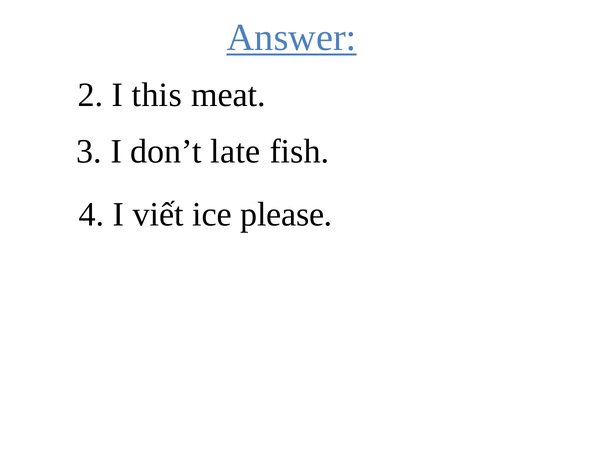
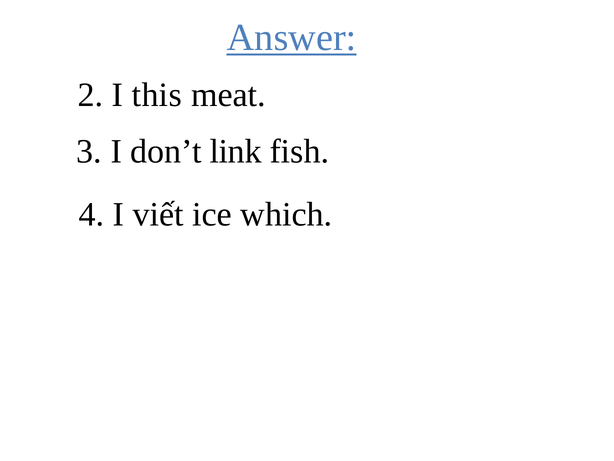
late: late -> link (236, 151)
please: please -> which (286, 214)
